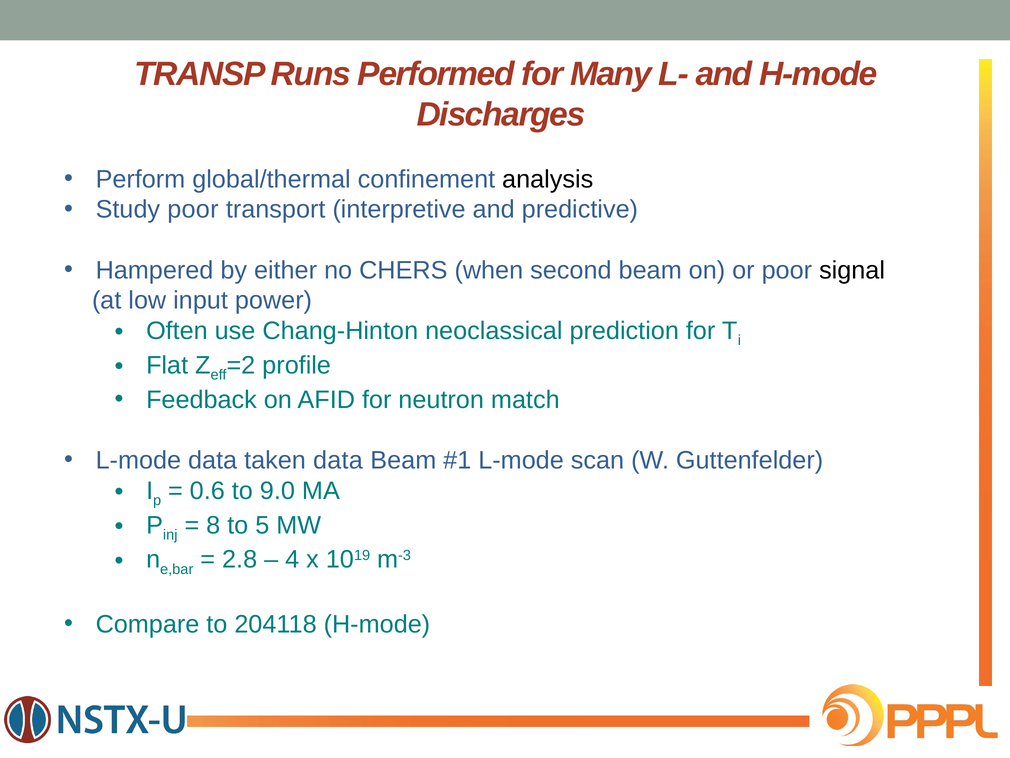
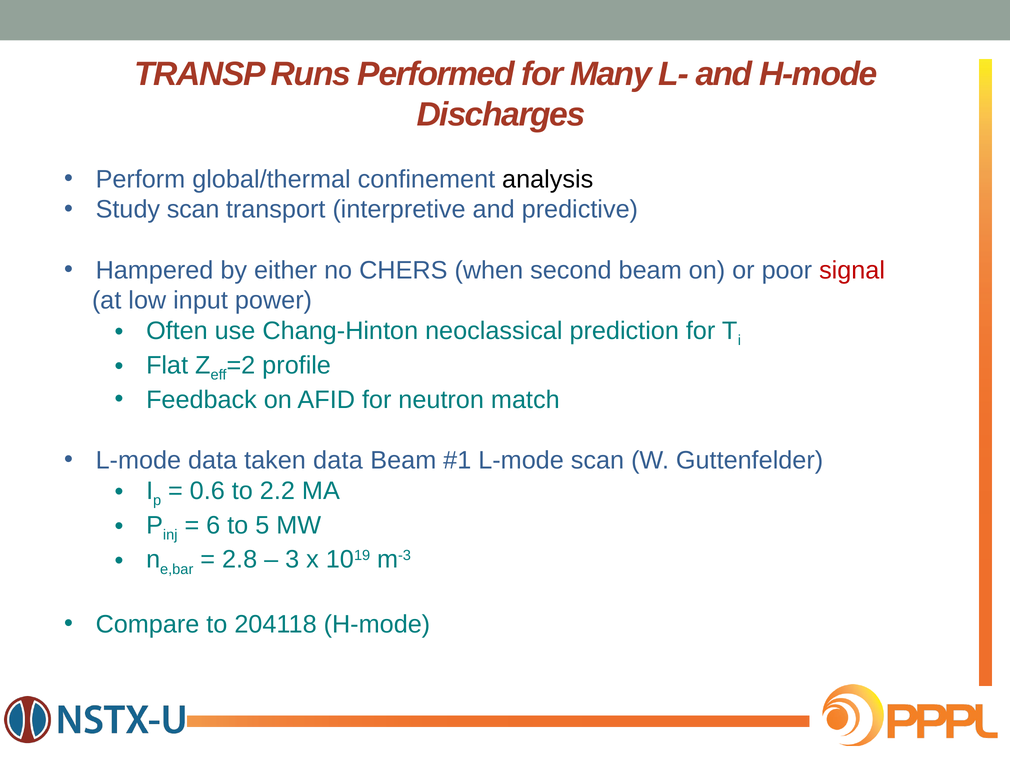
Study poor: poor -> scan (193, 209)
signal colour: black -> red (852, 270)
9.0: 9.0 -> 2.2 (277, 490)
8: 8 -> 6 (213, 525)
4: 4 -> 3 (292, 559)
